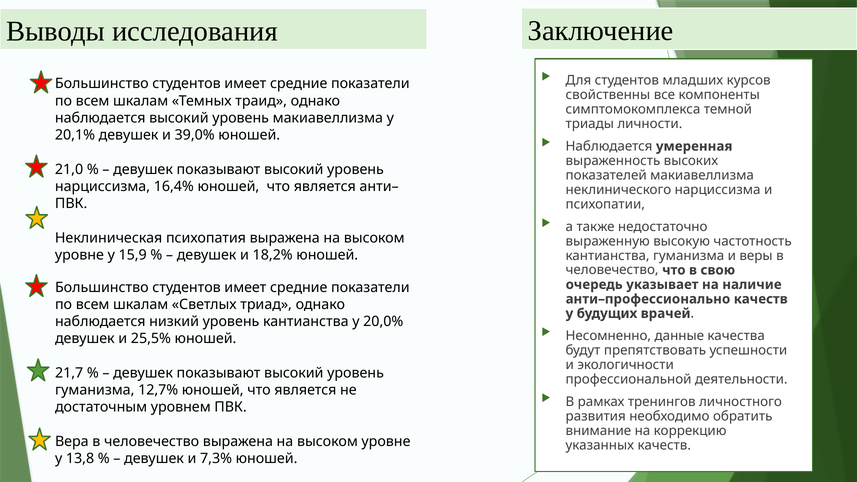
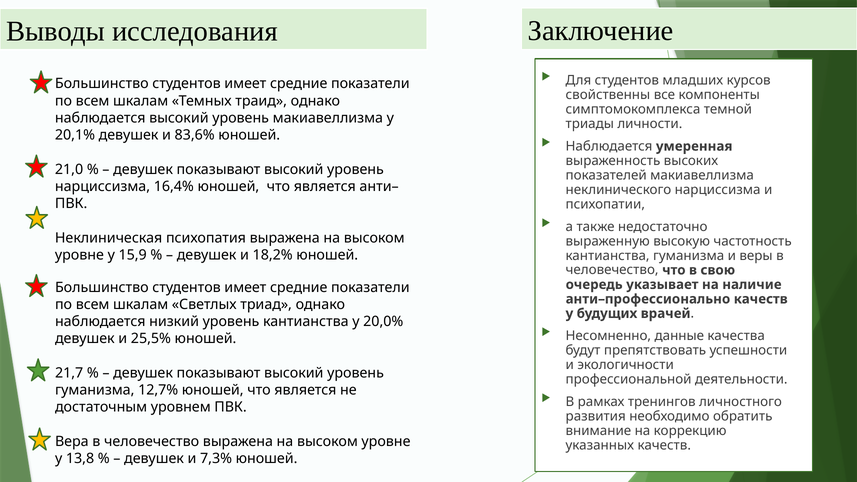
39,0%: 39,0% -> 83,6% (195, 135)
